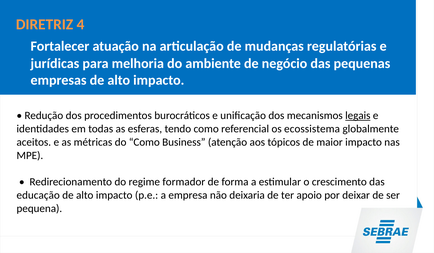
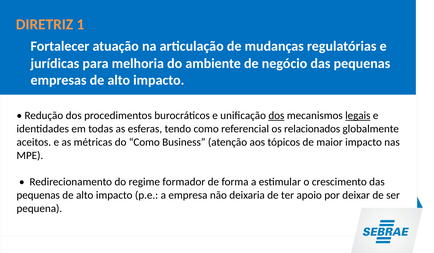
4: 4 -> 1 (80, 25)
dos underline: none -> present (276, 116)
ecossistema: ecossistema -> relacionados (312, 129)
educação: educação -> pequenas (38, 195)
